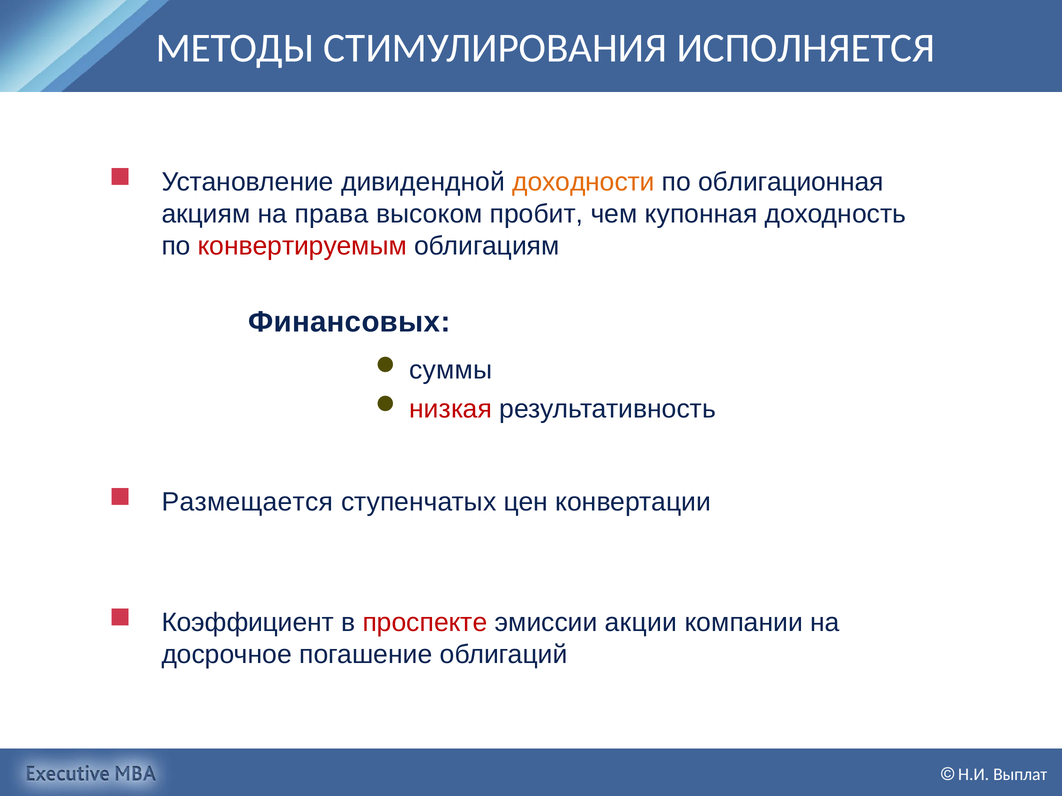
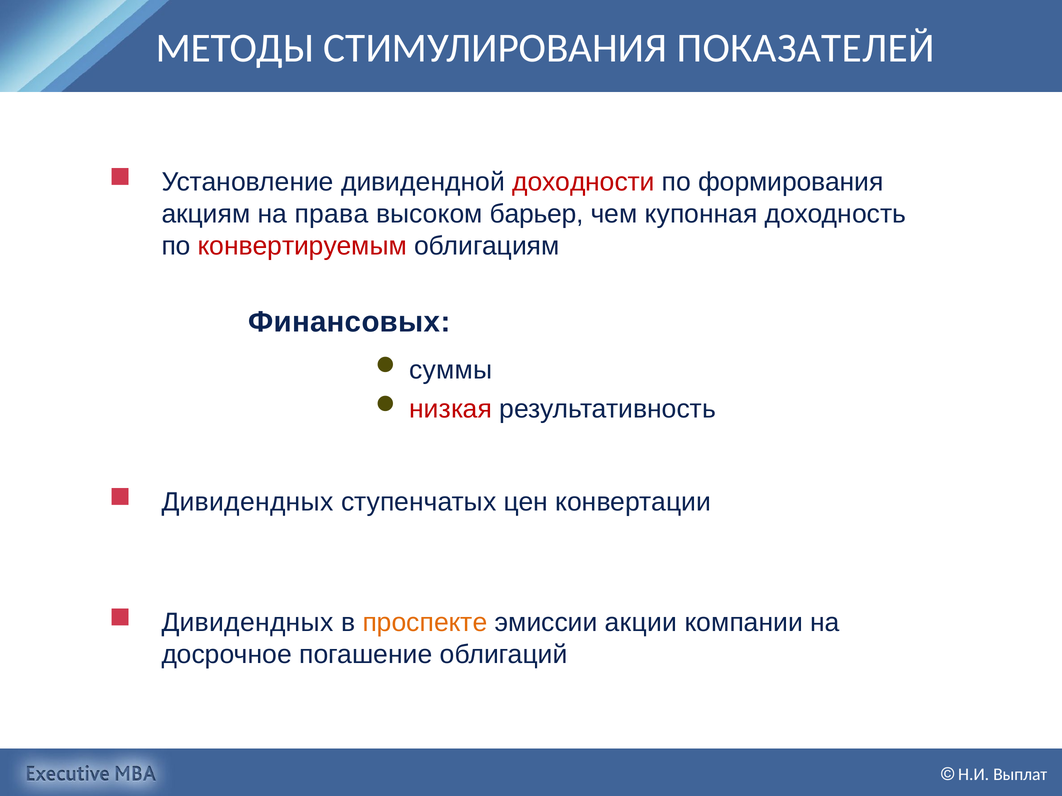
ИСПОЛНЯЕТСЯ: ИСПОЛНЯЕТСЯ -> ПОКАЗАТЕЛЕЙ (806, 48)
доходности colour: orange -> red (583, 182)
облигационная: облигационная -> формирования (791, 182)
пробит: пробит -> барьер (537, 214)
Размещается: Размещается -> Дивидендных (247, 502)
Коэффициент: Коэффициент -> Дивидендных (247, 623)
проспекте colour: red -> orange (425, 623)
